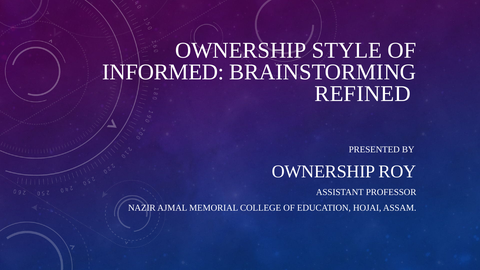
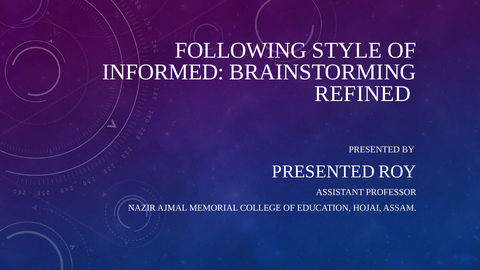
OWNERSHIP: OWNERSHIP -> FOLLOWING (241, 50)
OWNERSHIP: OWNERSHIP -> PRESENTED (323, 171)
